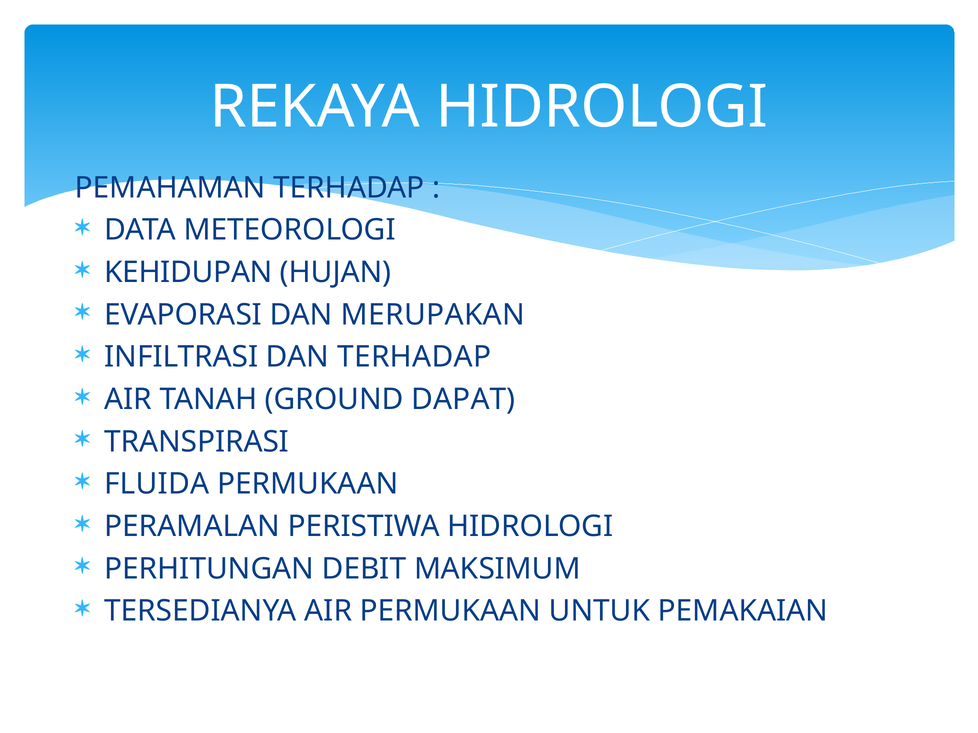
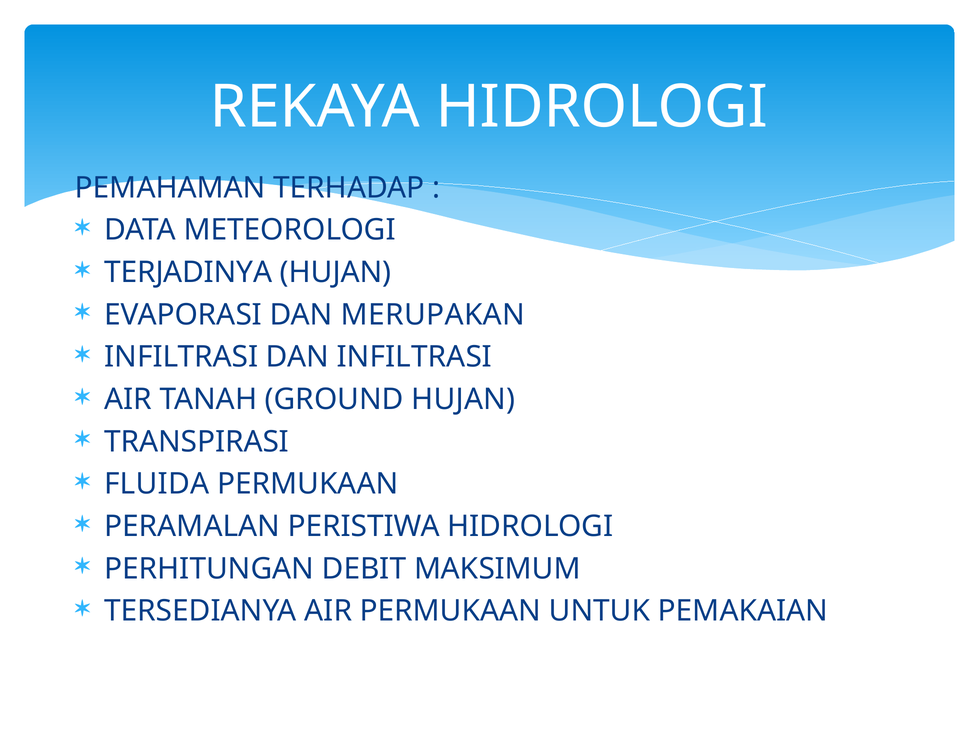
KEHIDUPAN: KEHIDUPAN -> TERJADINYA (188, 273)
DAN TERHADAP: TERHADAP -> INFILTRASI (414, 357)
GROUND DAPAT: DAPAT -> HUJAN (463, 400)
